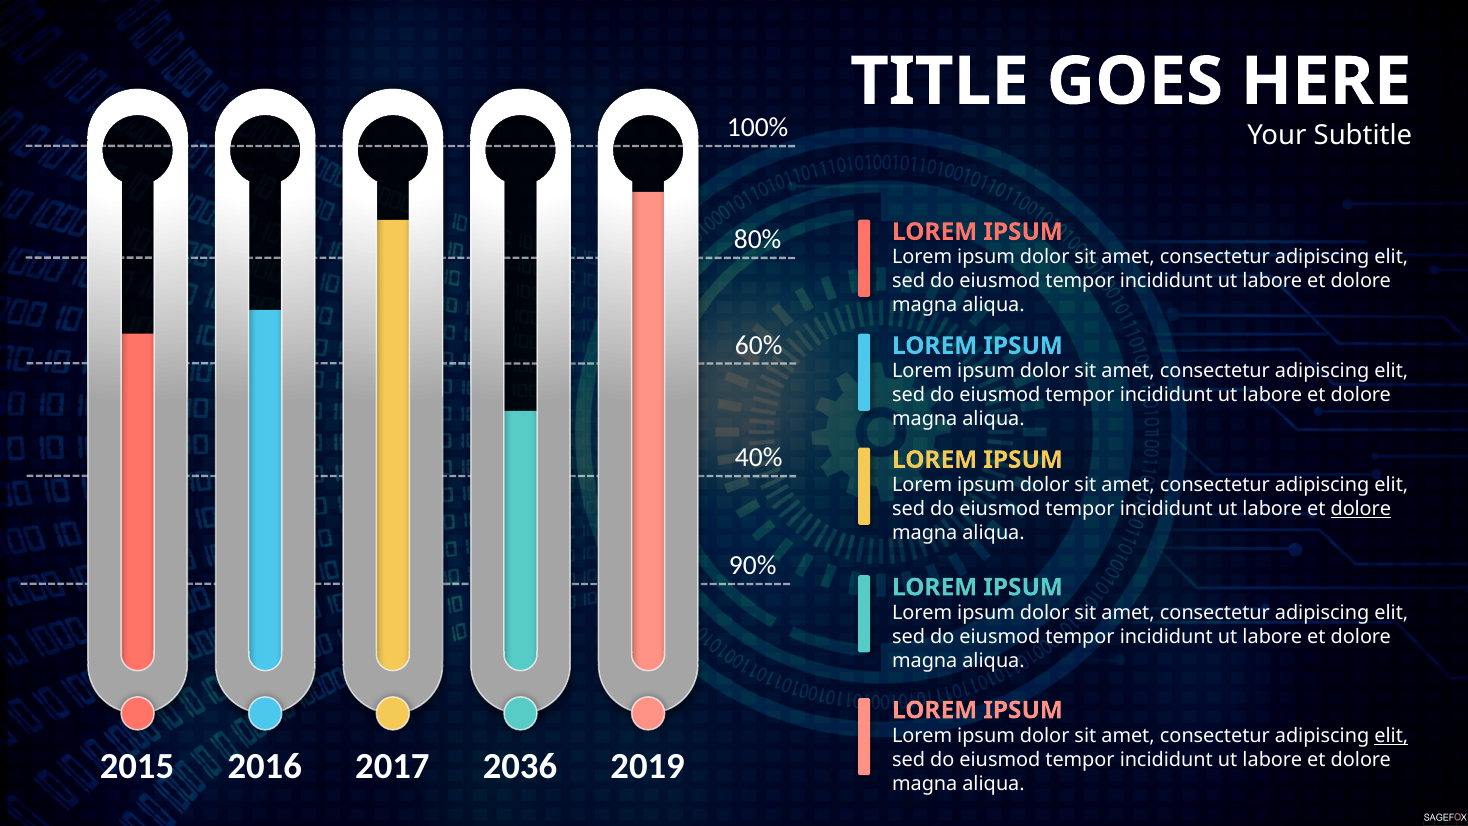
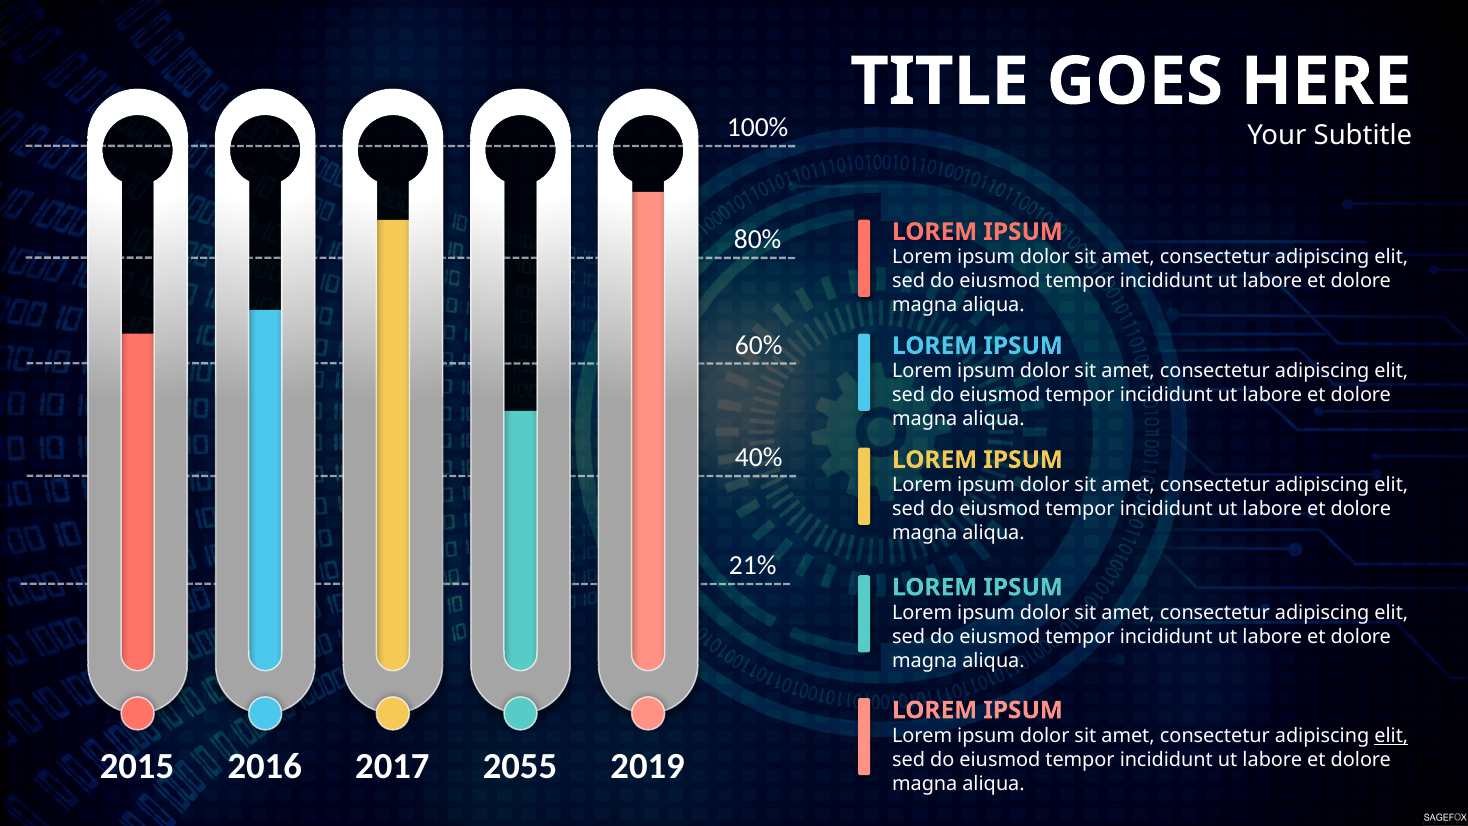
dolore underline: present -> none (1361, 509)
90%: 90% -> 21% (753, 565)
2036: 2036 -> 2055 (520, 766)
